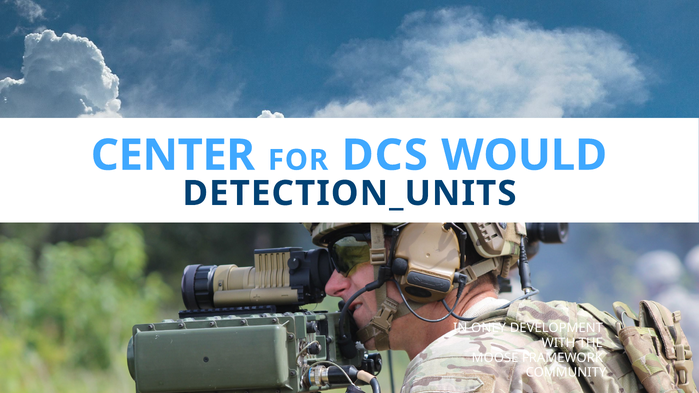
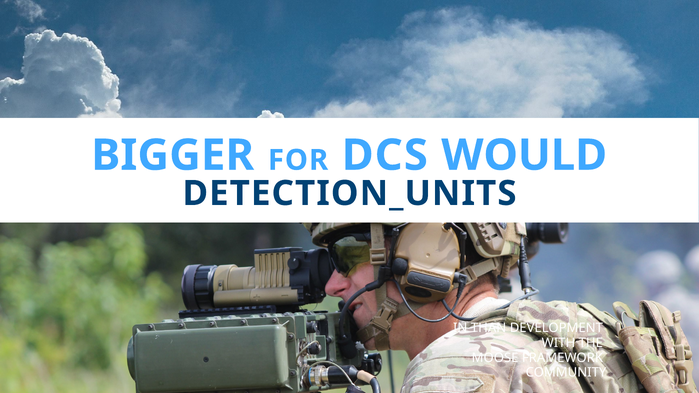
CENTER: CENTER -> BIGGER (173, 155)
ONLY: ONLY -> THAN (489, 328)
